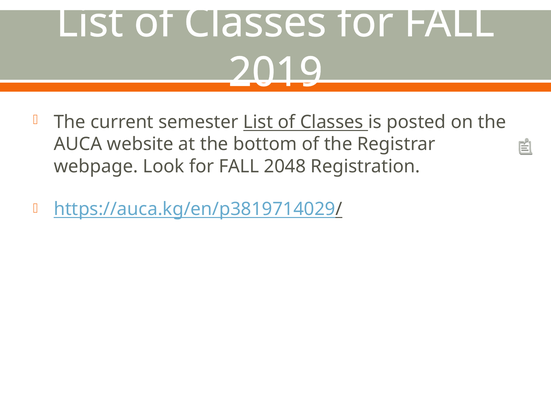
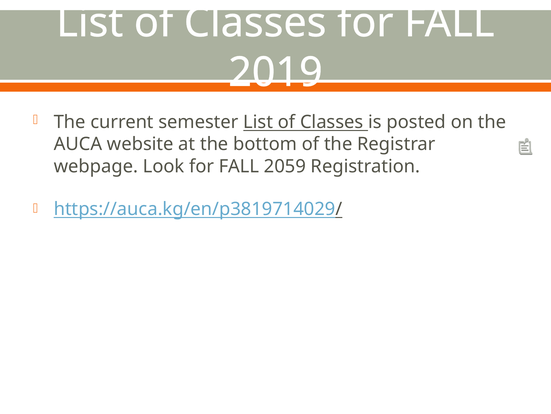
2048: 2048 -> 2059 (285, 166)
